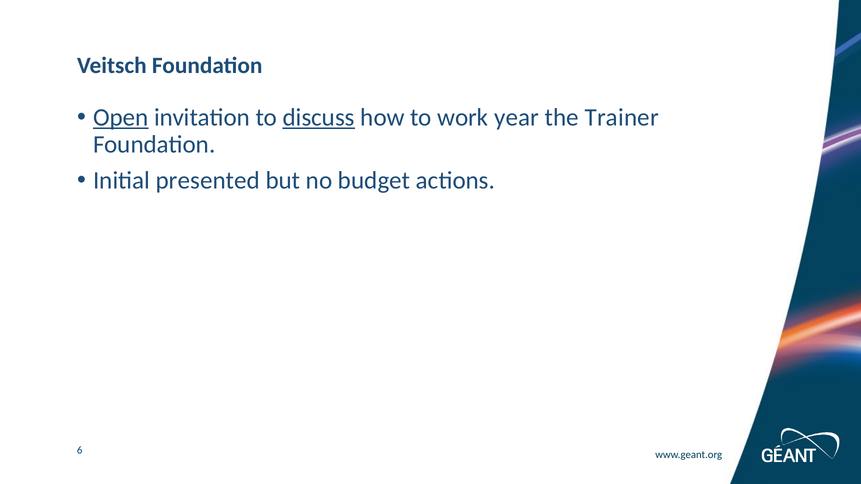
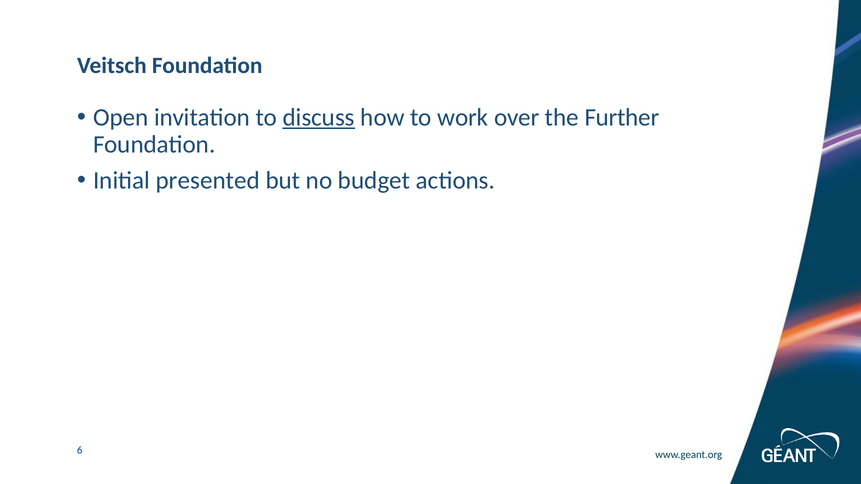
Open underline: present -> none (121, 118)
year: year -> over (517, 118)
Trainer: Trainer -> Further (622, 118)
